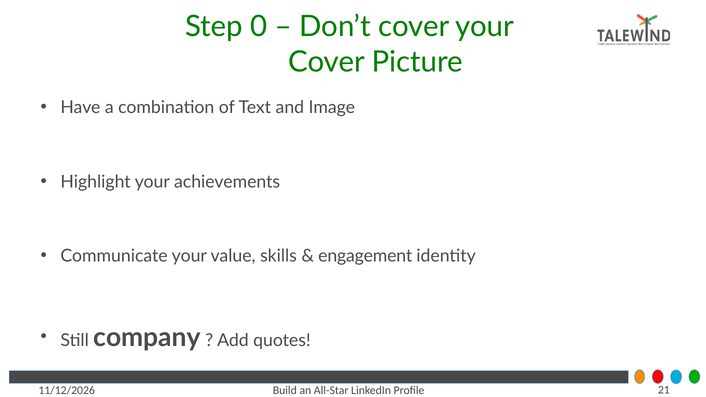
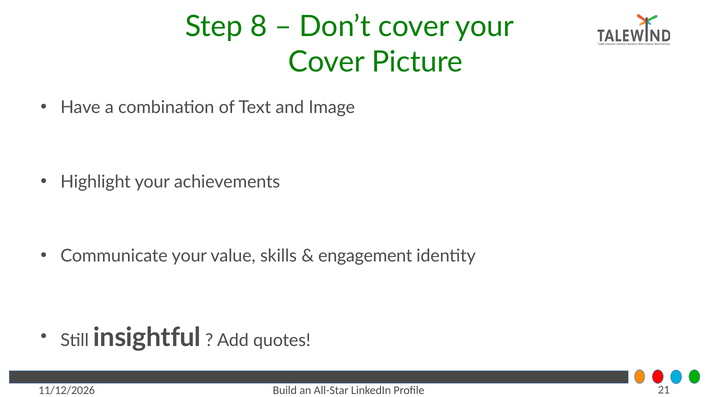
0: 0 -> 8 (259, 27)
company: company -> insightful (147, 338)
